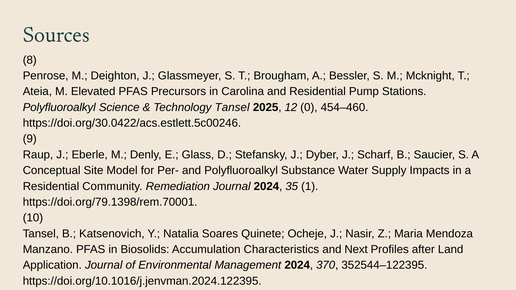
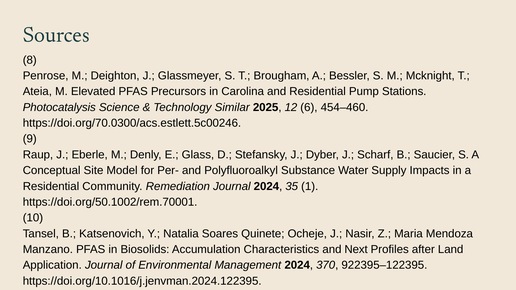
Polyfluoroalkyl: Polyfluoroalkyl -> Photocatalysis (59, 107)
Technology Tansel: Tansel -> Similar (232, 107)
0: 0 -> 6 (309, 107)
https://doi.org/30.0422/acs.estlett.5c00246: https://doi.org/30.0422/acs.estlett.5c00246 -> https://doi.org/70.0300/acs.estlett.5c00246 (132, 123)
https://doi.org/79.1398/rem.70001: https://doi.org/79.1398/rem.70001 -> https://doi.org/50.1002/rem.70001 (110, 202)
352544–122395: 352544–122395 -> 922395–122395 (384, 265)
